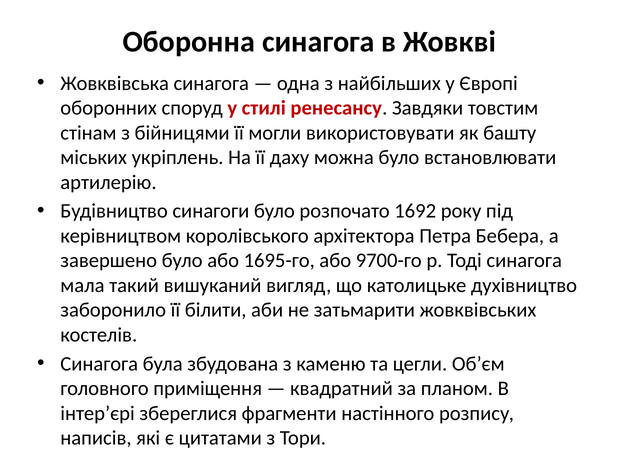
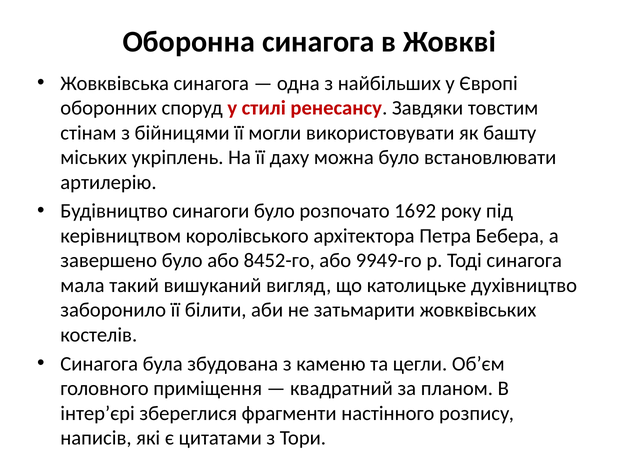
1695-го: 1695-го -> 8452-го (279, 261)
9700-го: 9700-го -> 9949-го (389, 261)
